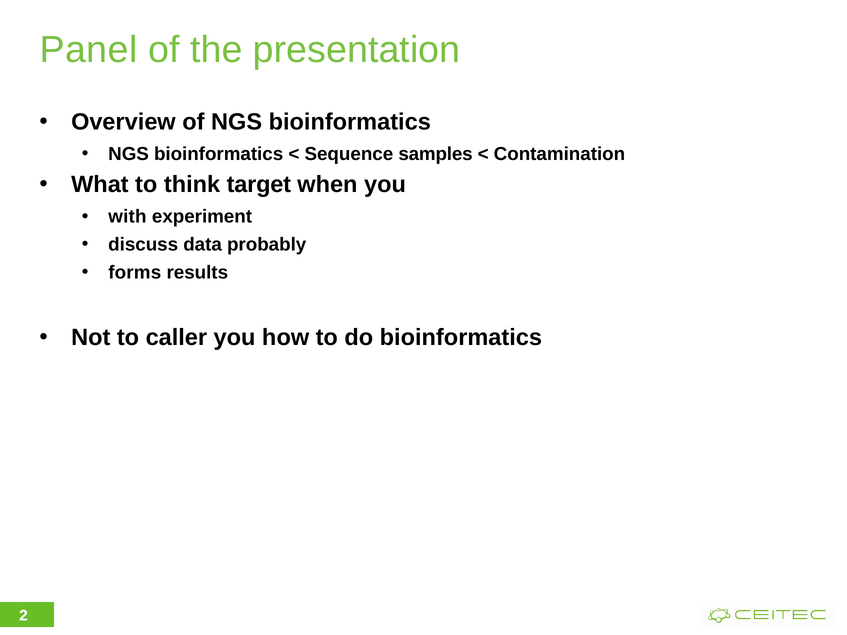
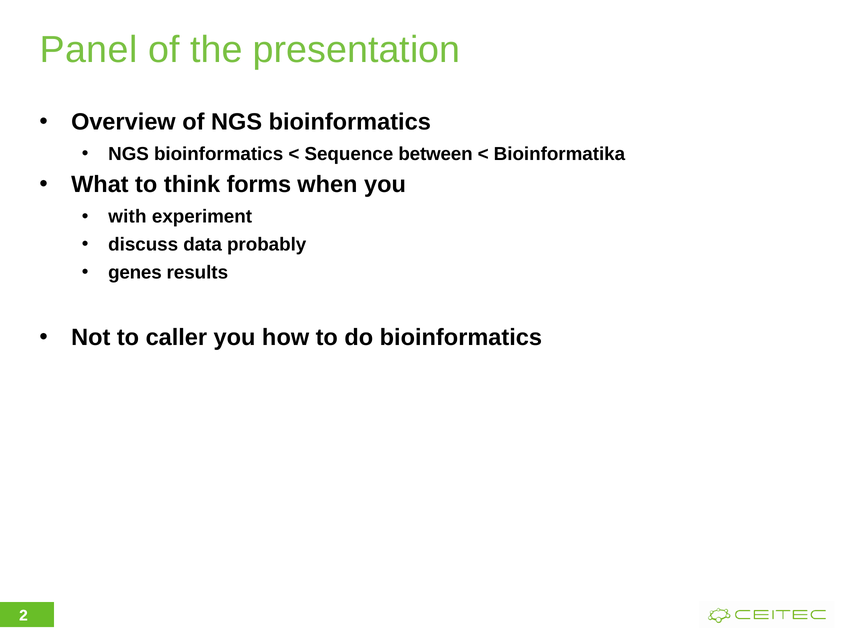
samples: samples -> between (436, 154)
Contamination: Contamination -> Bioinformatika (559, 154)
target: target -> forms (259, 184)
forms: forms -> genes (135, 272)
